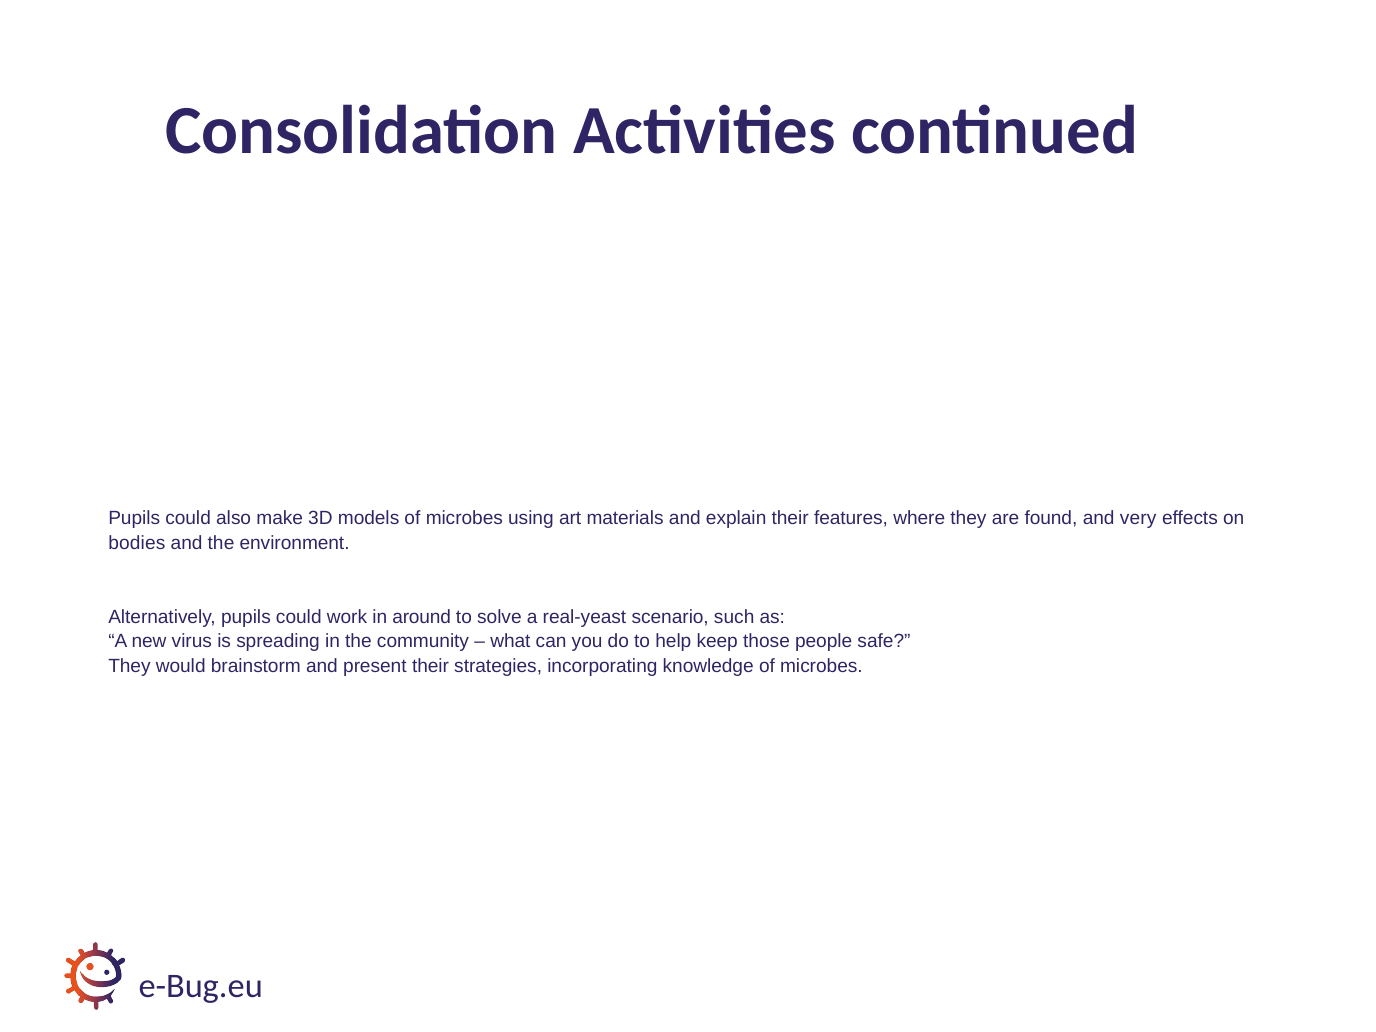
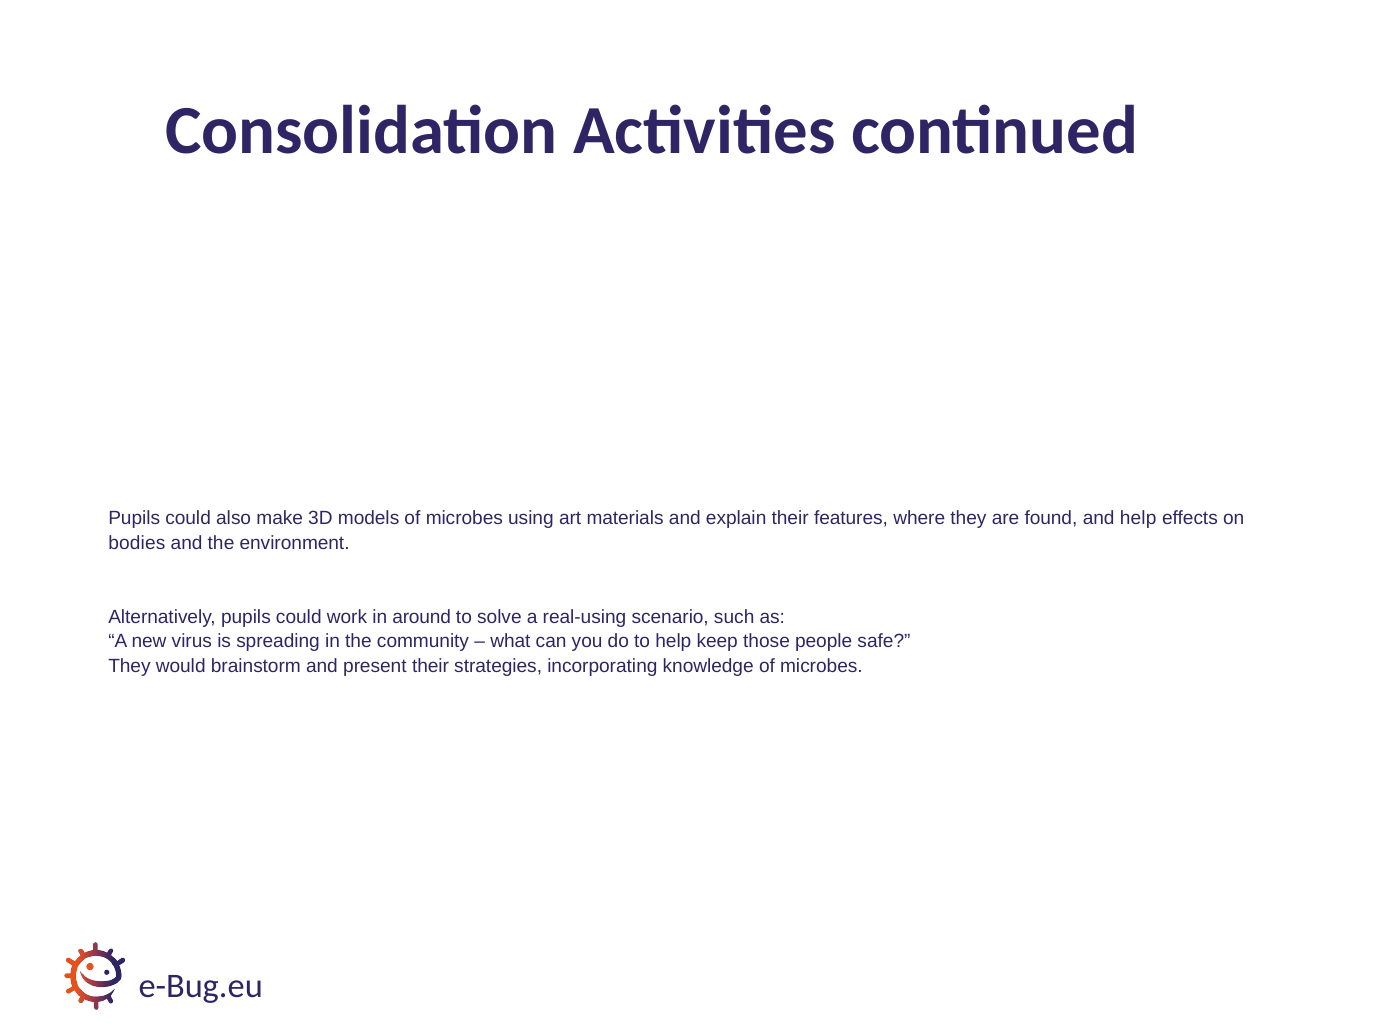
and very: very -> help (1138, 519)
real-yeast: real-yeast -> real-using (584, 617)
